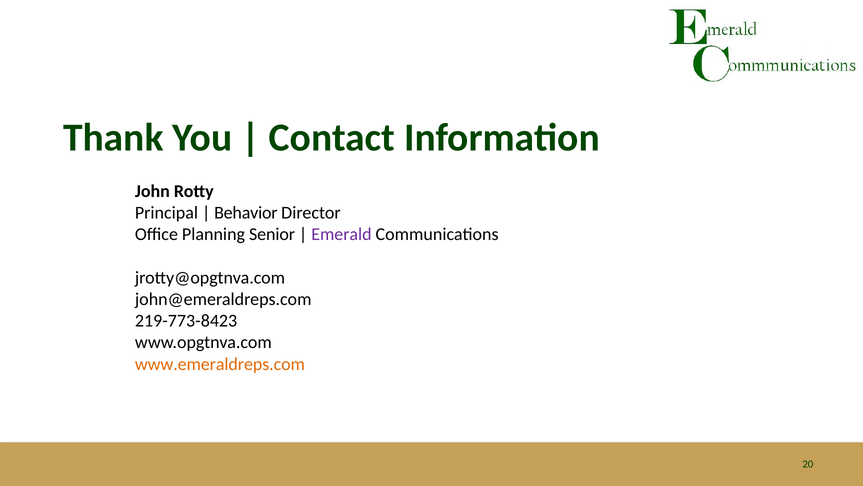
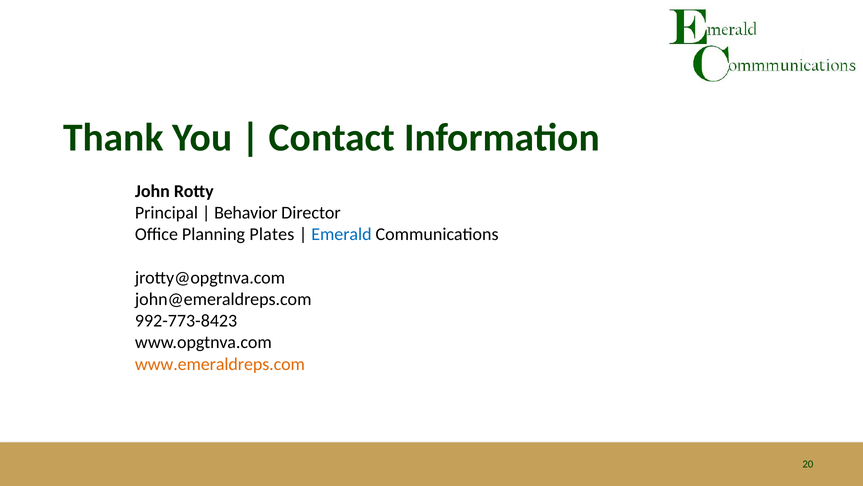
Senior: Senior -> Plates (272, 234)
Emerald colour: purple -> blue (341, 234)
219-773-8423: 219-773-8423 -> 992-773-8423 (186, 321)
